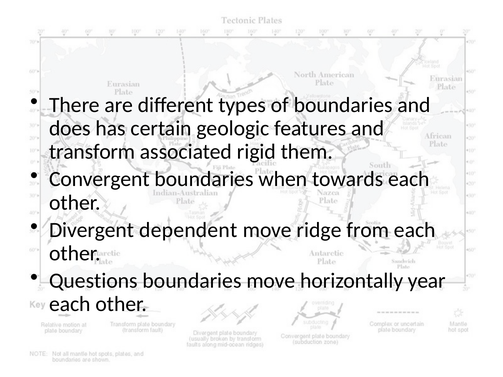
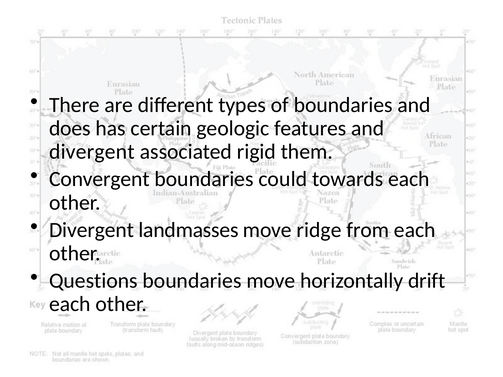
transform: transform -> divergent (92, 152)
when: when -> could (283, 179)
dependent: dependent -> landmasses (189, 230)
year: year -> drift (427, 281)
